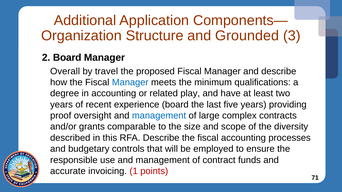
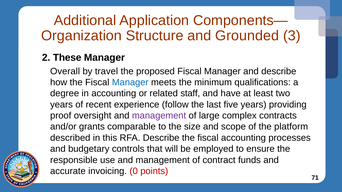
2 Board: Board -> These (67, 58)
play: play -> staff (190, 94)
experience board: board -> follow (175, 105)
management colour: blue -> purple (159, 116)
diversity: diversity -> platform (291, 127)
1: 1 -> 0 (134, 171)
